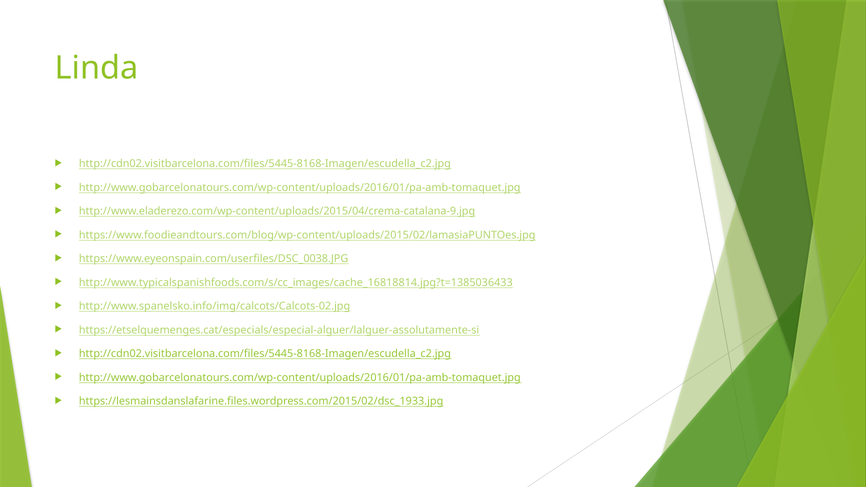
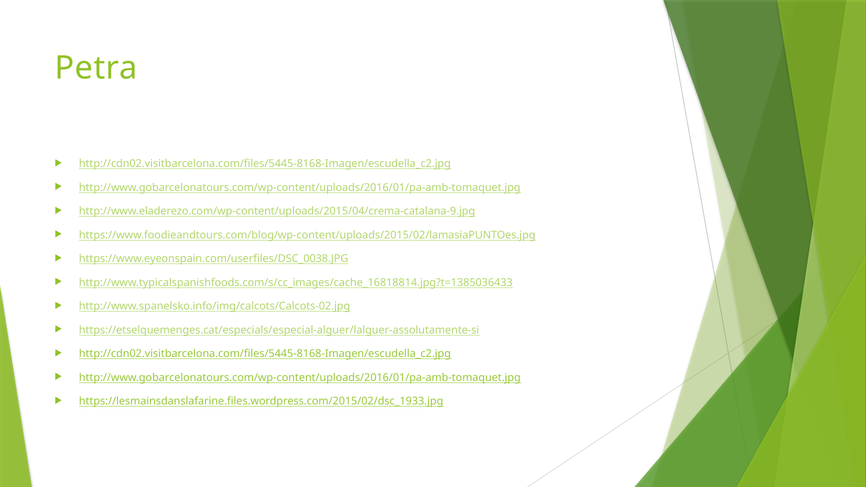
Linda: Linda -> Petra (96, 68)
